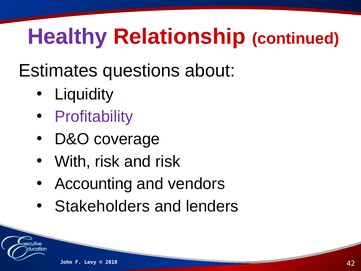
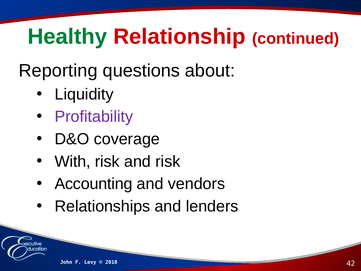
Healthy colour: purple -> green (67, 37)
Estimates: Estimates -> Reporting (58, 71)
Stakeholders: Stakeholders -> Relationships (102, 206)
